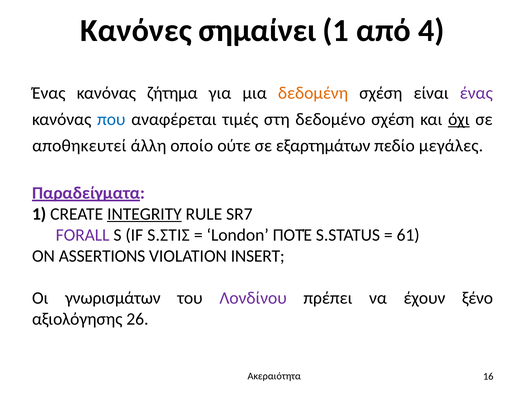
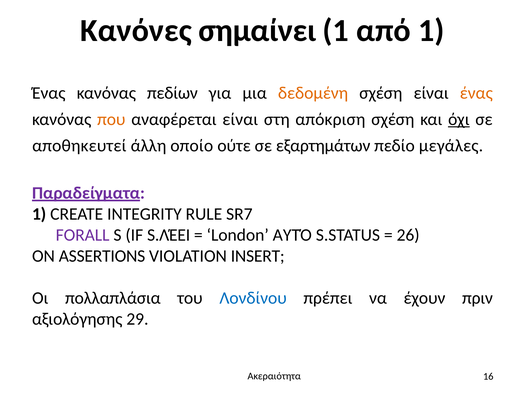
από 4: 4 -> 1 (431, 31)
ζήτημα: ζήτημα -> πεδίων (172, 93)
ένας colour: purple -> orange (476, 93)
που colour: blue -> orange (111, 119)
αναφέρεται τιμές: τιμές -> είναι (240, 119)
δεδομένο: δεδομένο -> απόκριση (330, 119)
INTEGRITY underline: present -> none (144, 214)
S.ΣΤΙΣ: S.ΣΤΙΣ -> S.ΛΈΕΙ (169, 235)
ΠΟΤΈ: ΠΟΤΈ -> ΑΥΤΌ (292, 235)
61: 61 -> 26 (408, 235)
γνωρισμάτων: γνωρισμάτων -> πολλαπλάσια (113, 298)
Λονδίνου colour: purple -> blue (253, 298)
ξένο: ξένο -> πριν (478, 298)
26: 26 -> 29 (137, 319)
